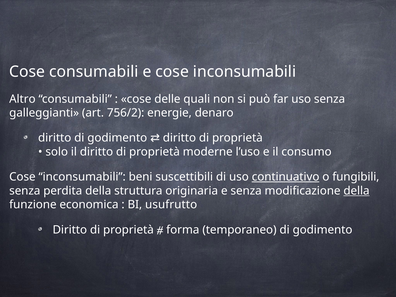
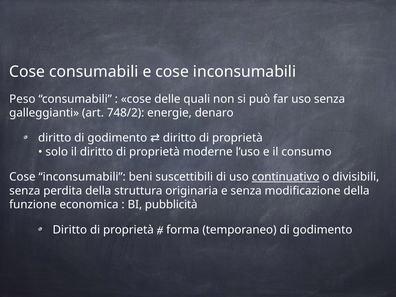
Altro: Altro -> Peso (22, 99)
756/2: 756/2 -> 748/2 (126, 113)
fungibili: fungibili -> divisibili (356, 177)
della underline: present -> none (356, 191)
usufrutto: usufrutto -> pubblicità (171, 205)
